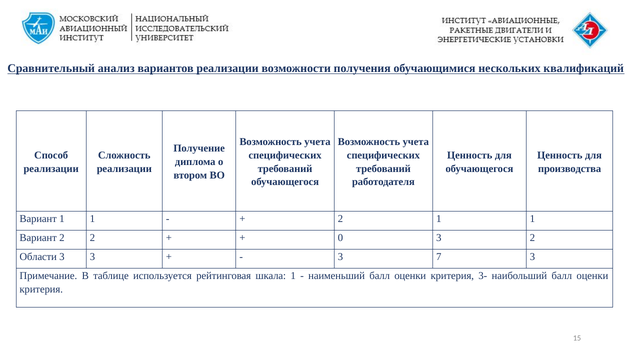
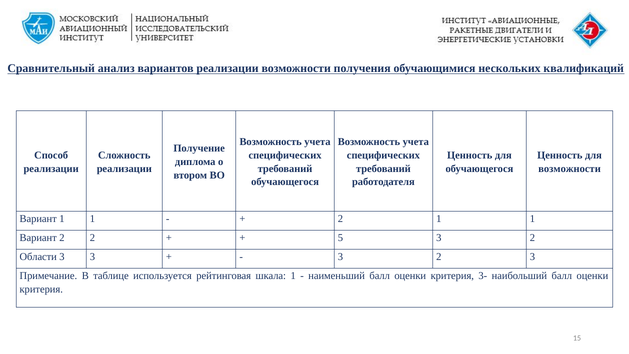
производства: производства -> возможности (570, 168)
0: 0 -> 5 (340, 238)
7: 7 -> 2 (439, 257)
